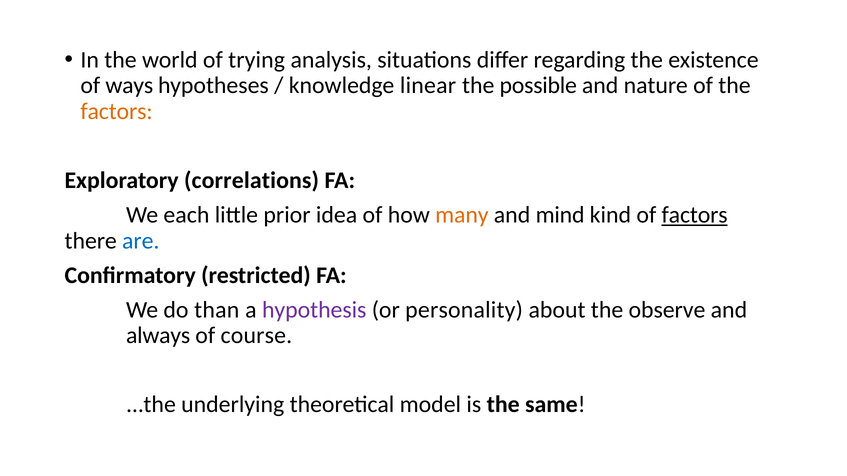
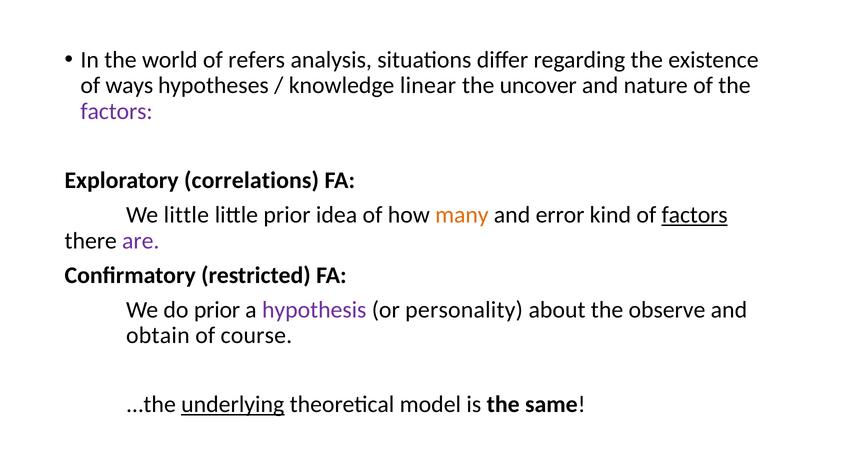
trying: trying -> refers (257, 60)
possible: possible -> uncover (538, 86)
factors colour: orange -> purple (117, 111)
We each: each -> little (186, 215)
mind: mind -> error (560, 215)
are colour: blue -> purple (141, 241)
do than: than -> prior (217, 310)
always: always -> obtain (158, 336)
underlying underline: none -> present (233, 405)
